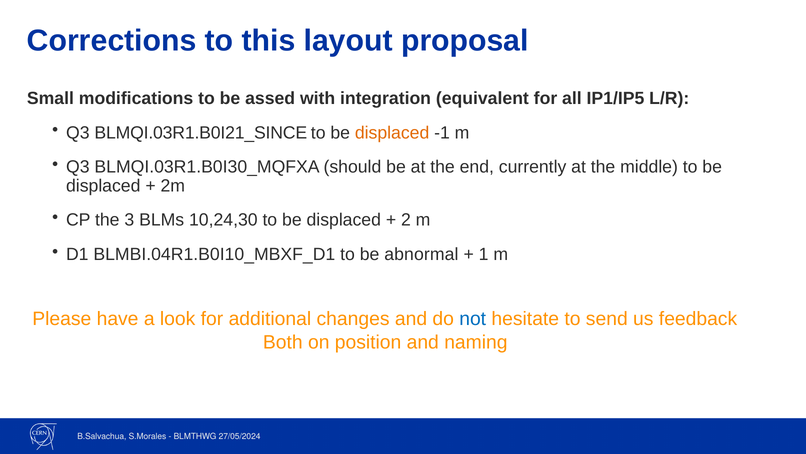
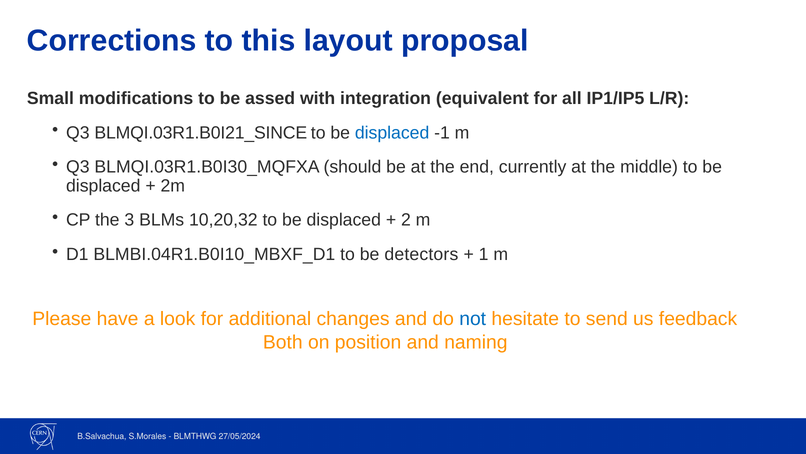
displaced colour: orange -> blue (392, 133)
10,24,30: 10,24,30 -> 10,20,32 (223, 220)
abnormal: abnormal -> detectors (421, 254)
